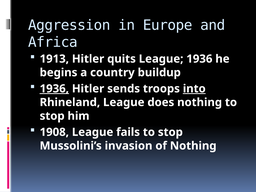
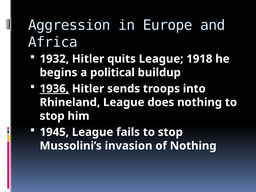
1913: 1913 -> 1932 (54, 59)
League 1936: 1936 -> 1918 (199, 59)
country: country -> political (112, 73)
into underline: present -> none (194, 89)
1908: 1908 -> 1945 (54, 132)
